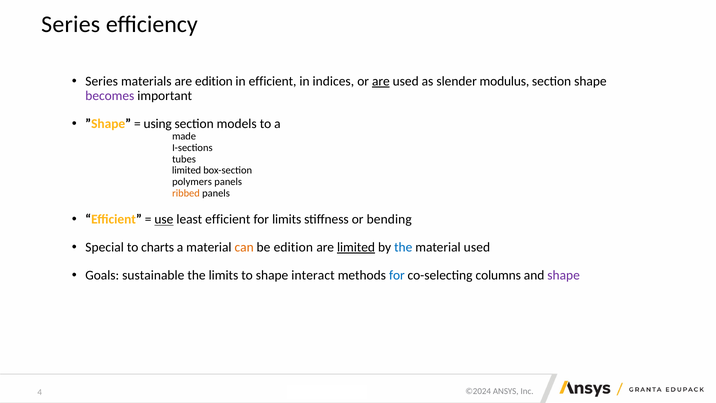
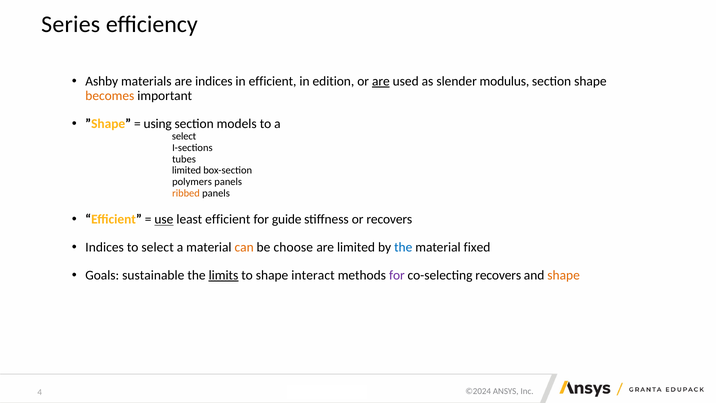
Series: Series -> Ashby (102, 81)
are edition: edition -> indices (214, 81)
indices: indices -> edition (333, 81)
becomes colour: purple -> orange (110, 96)
made: made -> select (184, 136)
for limits: limits -> guide (287, 219)
or bending: bending -> recovers (389, 219)
Special: Special -> Indices (105, 247)
to charts: charts -> select (158, 247)
be edition: edition -> choose (293, 247)
limited underline: present -> none (356, 247)
material used: used -> fixed (477, 247)
limits underline: none -> present (223, 275)
for colour: blue -> purple (397, 275)
co-selecting columns: columns -> recovers (498, 275)
shape colour: purple -> orange (564, 275)
